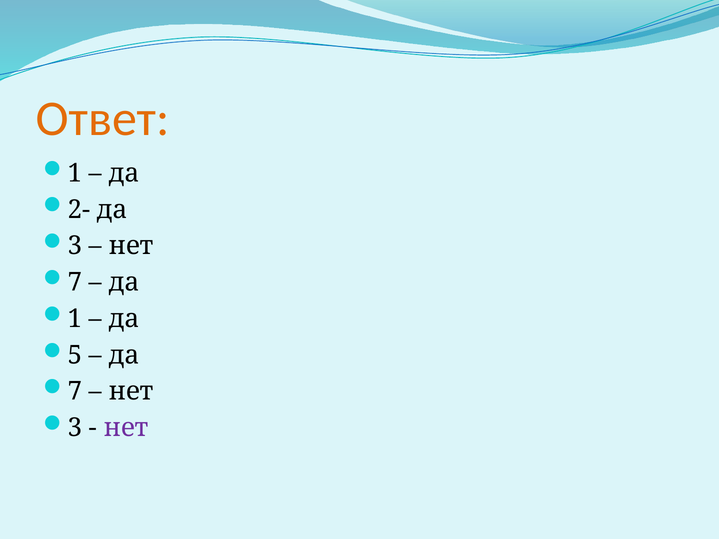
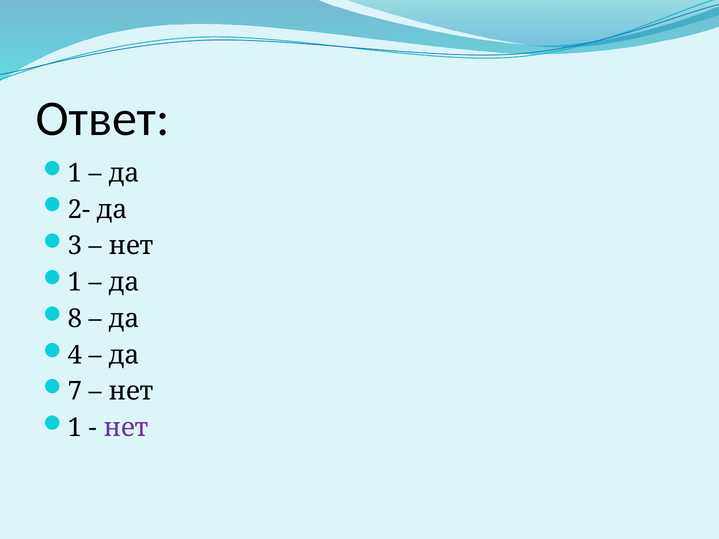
Ответ colour: orange -> black (103, 119)
7: 7 -> 1 (75, 282)
1: 1 -> 8 (75, 319)
5: 5 -> 4 (75, 355)
3: 3 -> 1 (75, 428)
